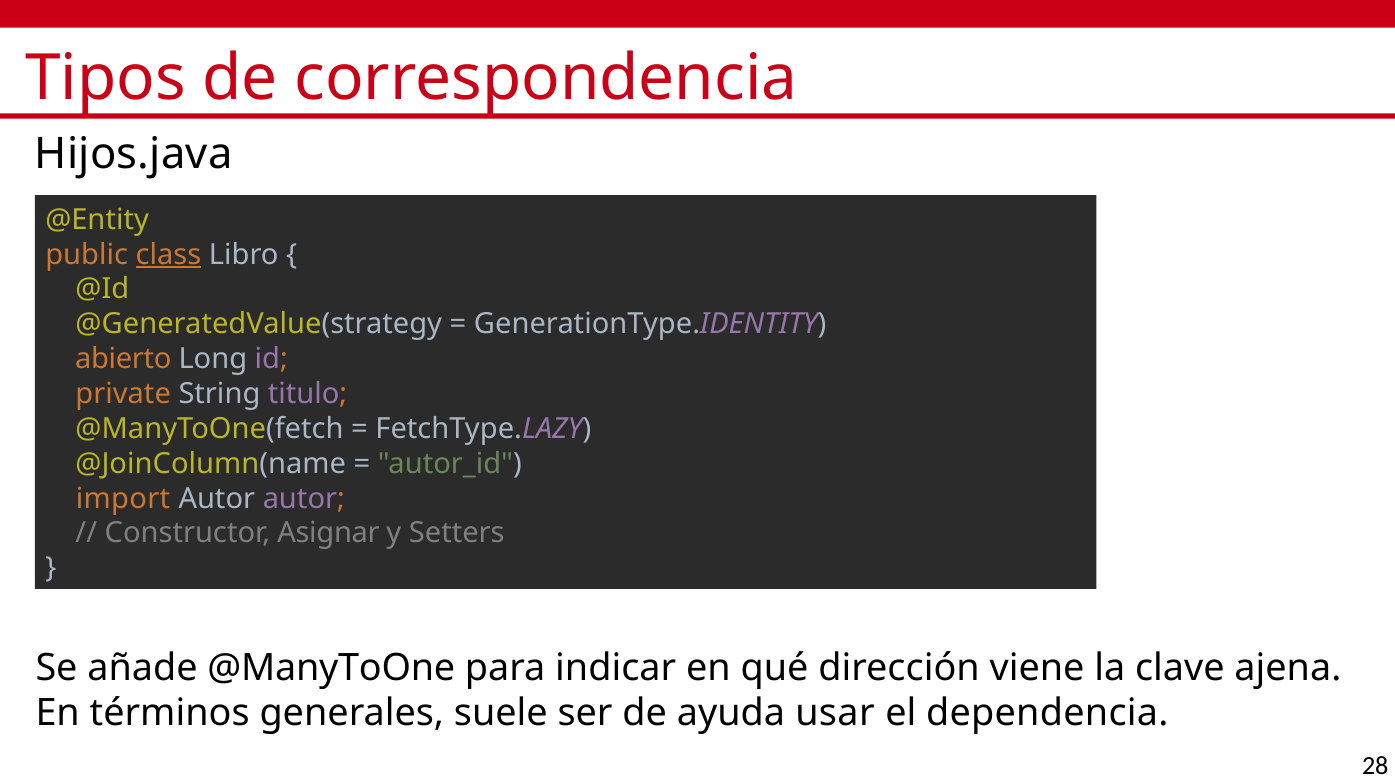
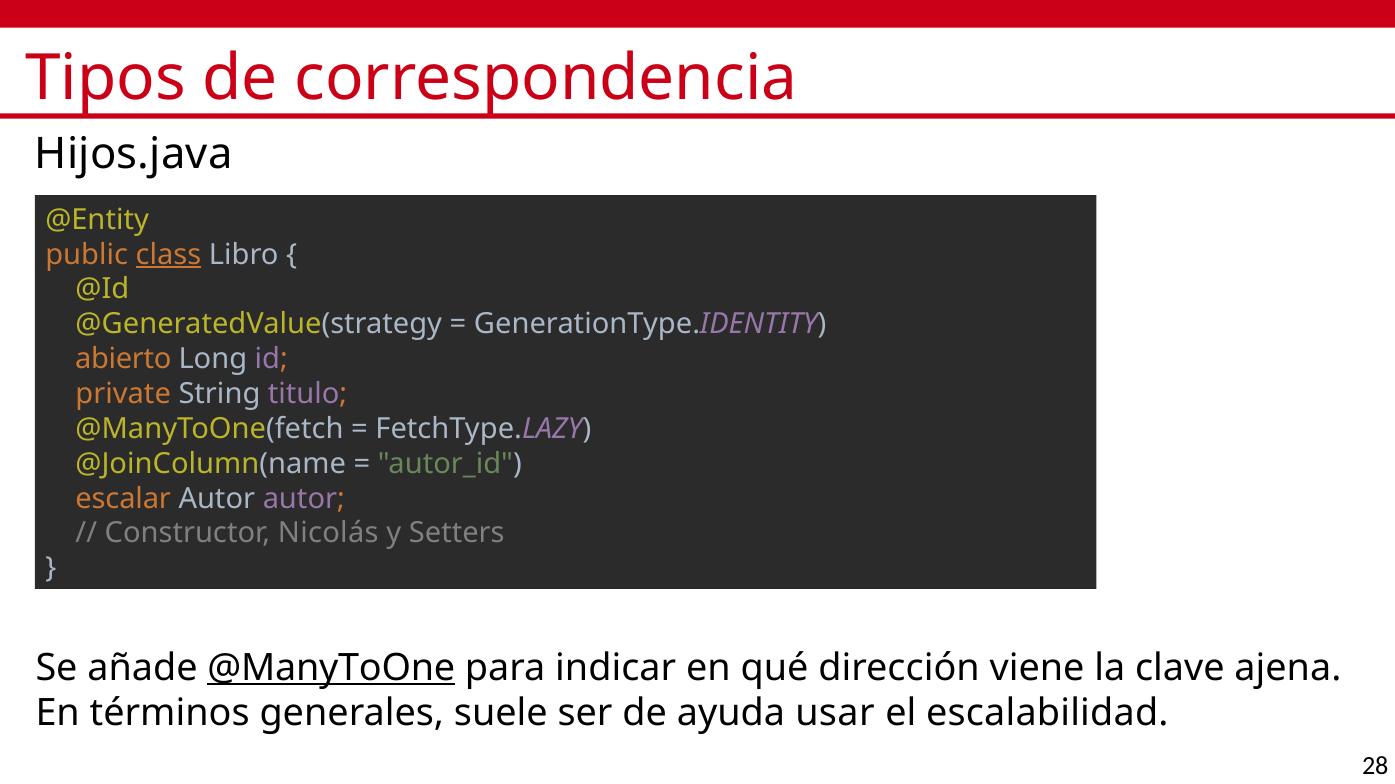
import: import -> escalar (123, 499)
Asignar: Asignar -> Nicolás (328, 534)
@ManyToOne underline: none -> present (331, 668)
dependencia: dependencia -> escalabilidad (1047, 714)
